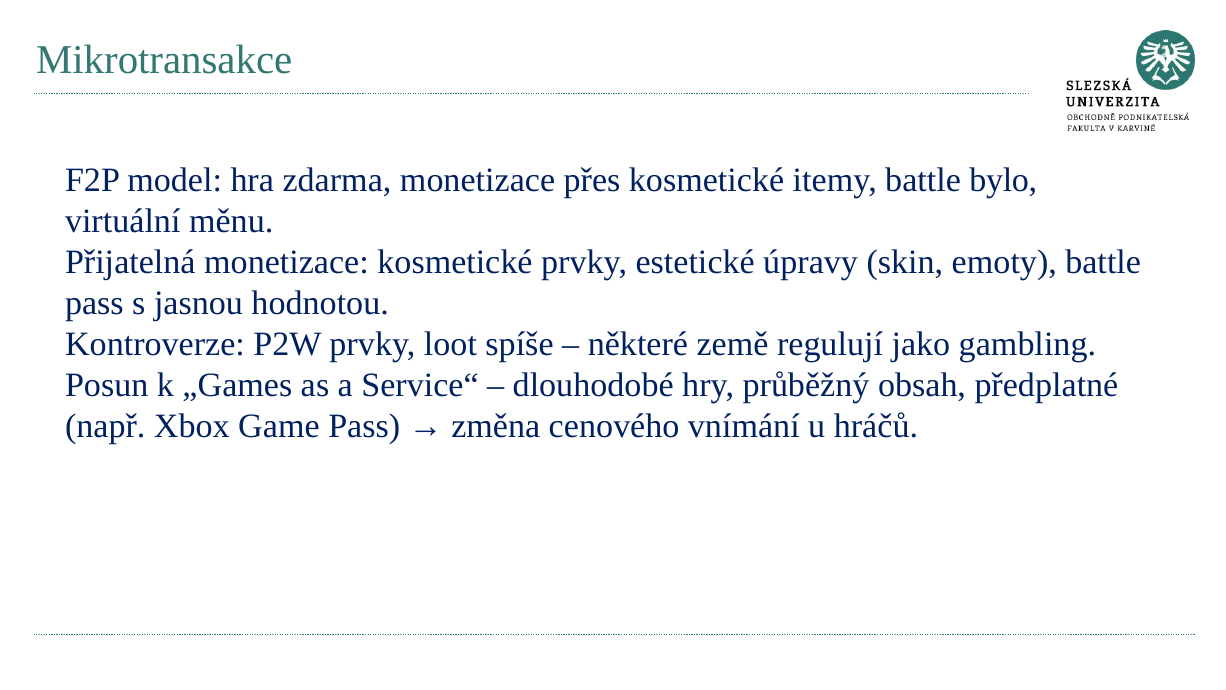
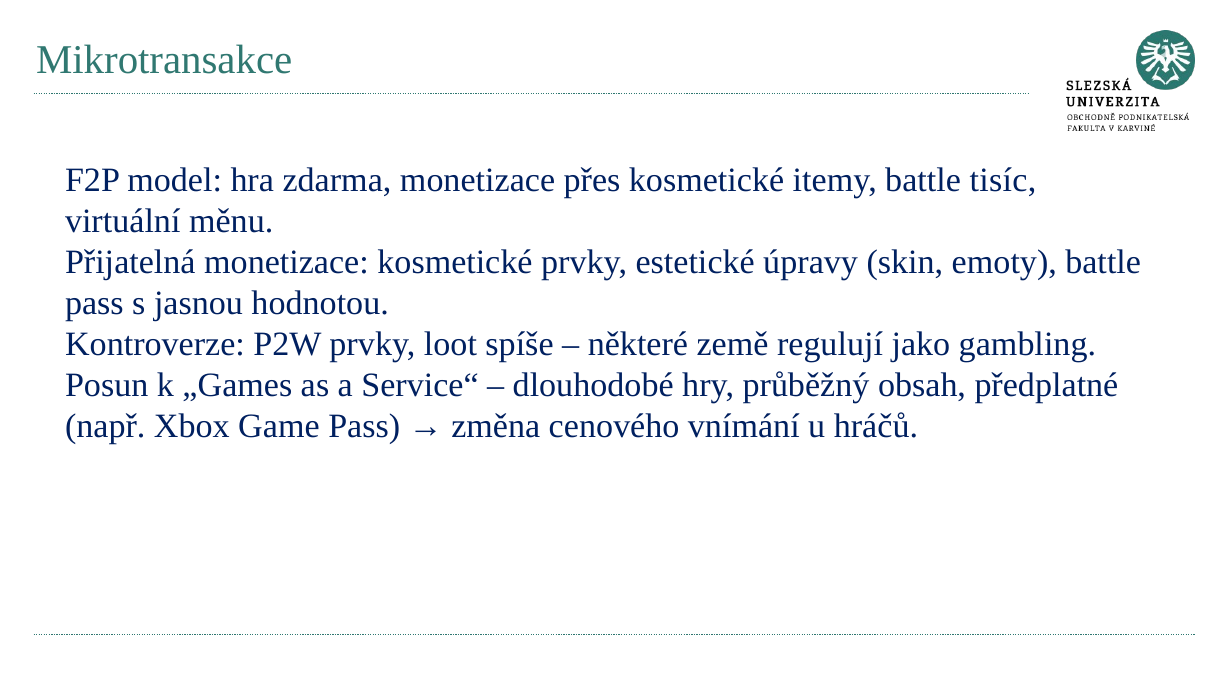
bylo: bylo -> tisíc (1003, 181)
